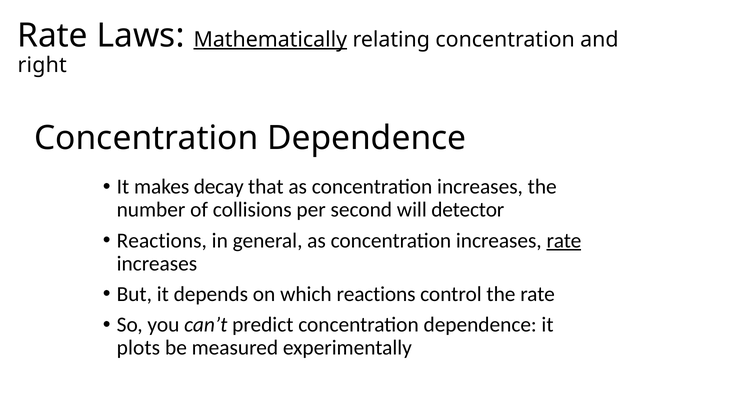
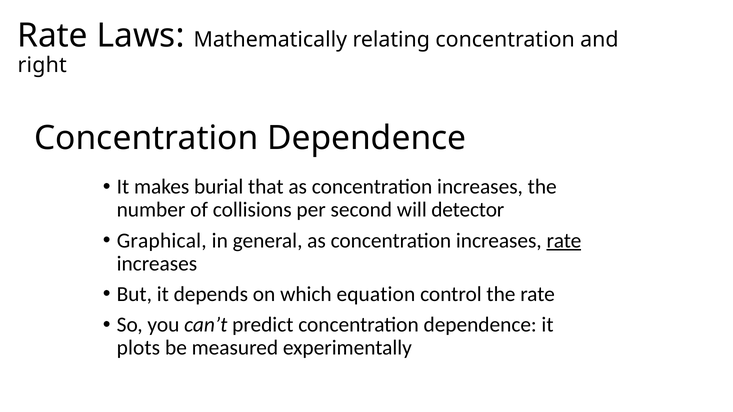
Mathematically underline: present -> none (270, 40)
decay: decay -> burial (219, 187)
Reactions: Reactions -> Graphical (162, 241)
which reactions: reactions -> equation (376, 294)
